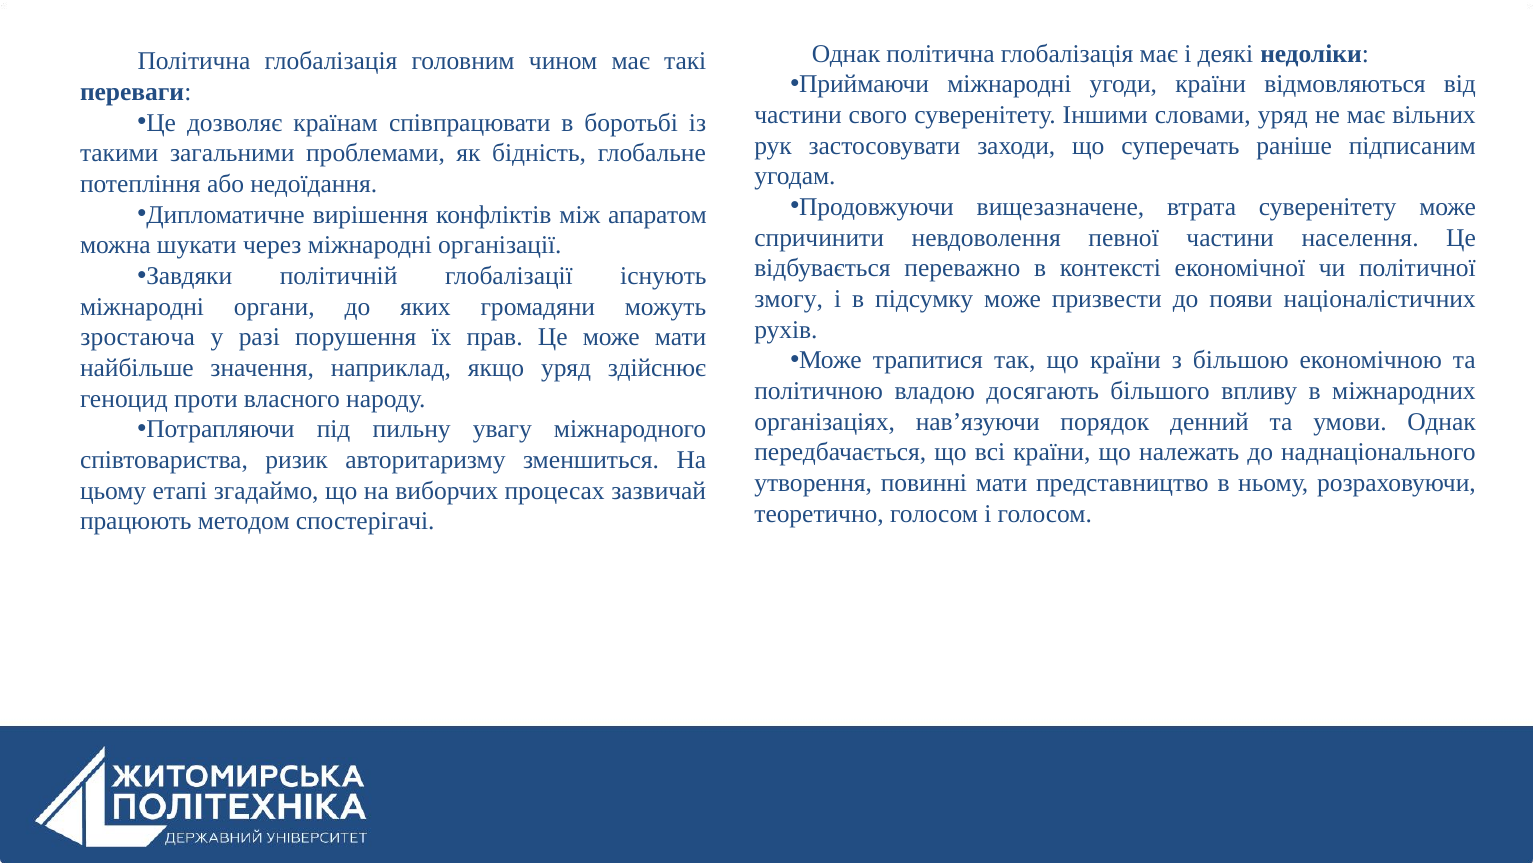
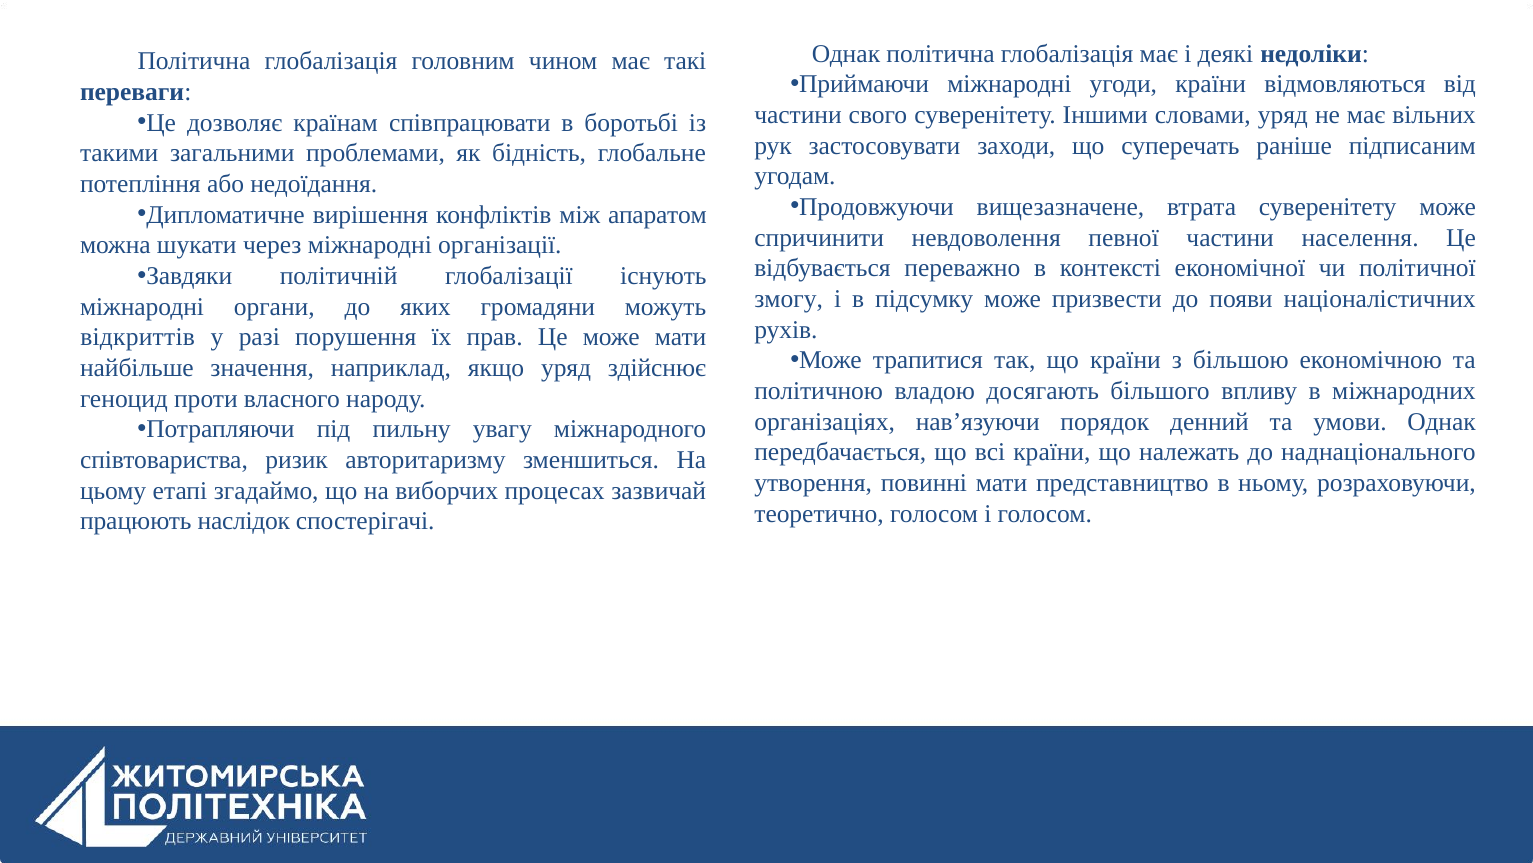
зростаюча: зростаюча -> відкриттів (138, 337)
методом: методом -> наслідок (244, 521)
